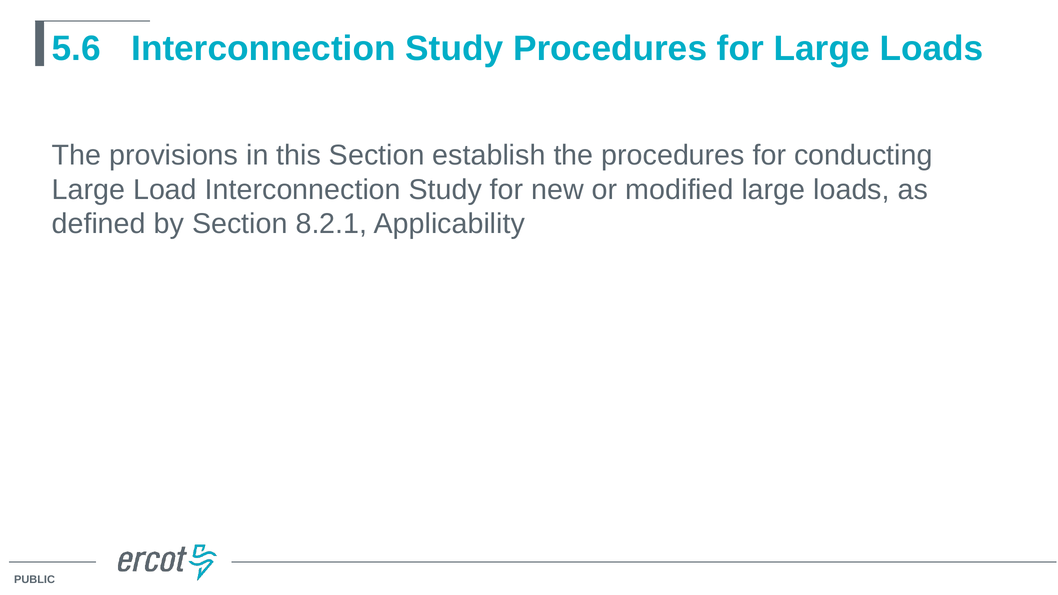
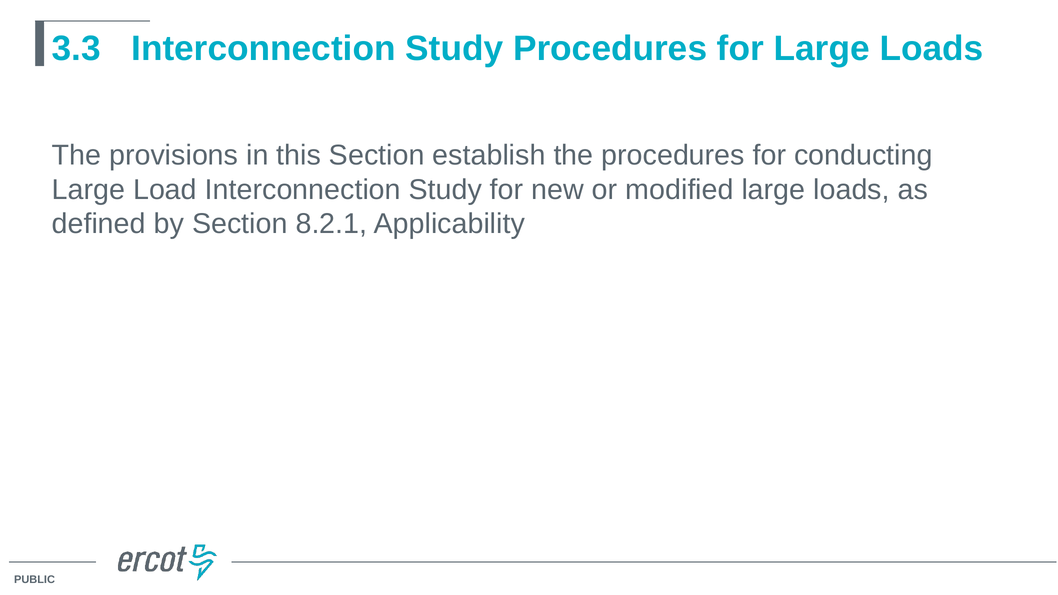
5.6: 5.6 -> 3.3 (76, 49)
